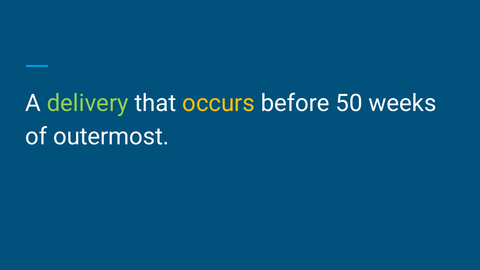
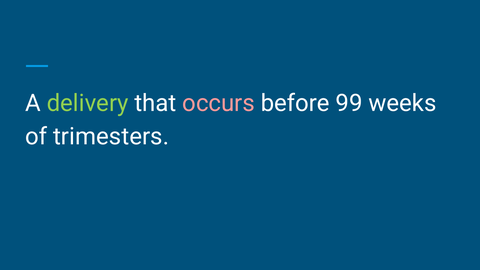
occurs colour: yellow -> pink (219, 103)
50: 50 -> 99 (349, 103)
outermost: outermost -> trimesters (111, 136)
